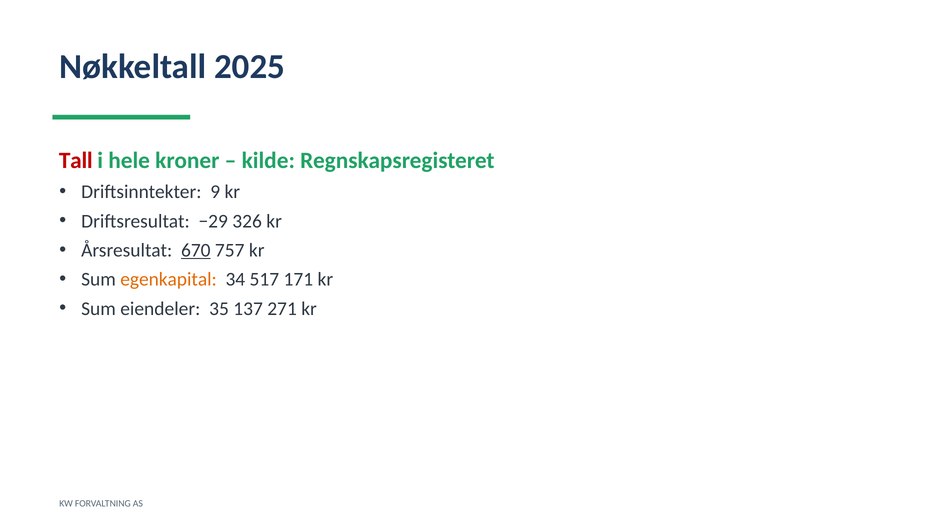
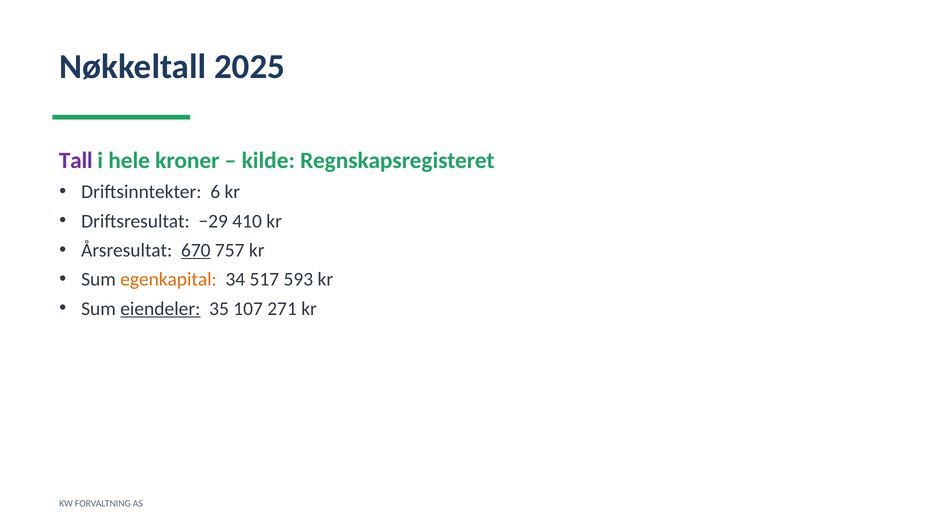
Tall colour: red -> purple (76, 161)
9: 9 -> 6 (215, 192)
326: 326 -> 410 (247, 221)
171: 171 -> 593 (298, 279)
eiendeler underline: none -> present (160, 309)
137: 137 -> 107 (248, 309)
